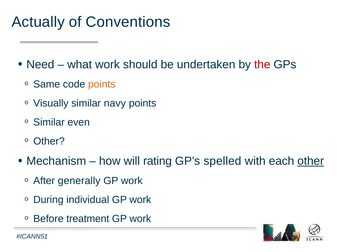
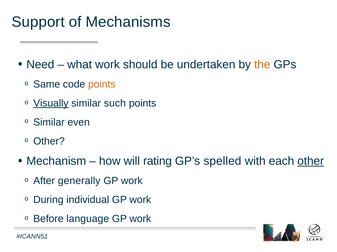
Actually: Actually -> Support (38, 22)
Conventions: Conventions -> Mechanisms (128, 22)
the colour: red -> orange (262, 65)
Visually underline: none -> present (51, 104)
navy: navy -> such (115, 104)
treatment: treatment -> language (88, 219)
